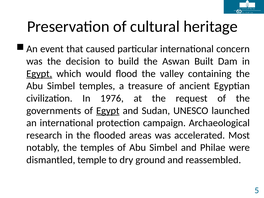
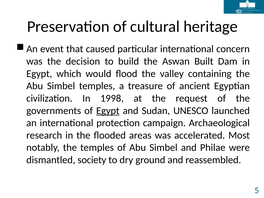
Egypt underline: present -> none (39, 74)
1976: 1976 -> 1998 (112, 98)
temple: temple -> society (92, 160)
